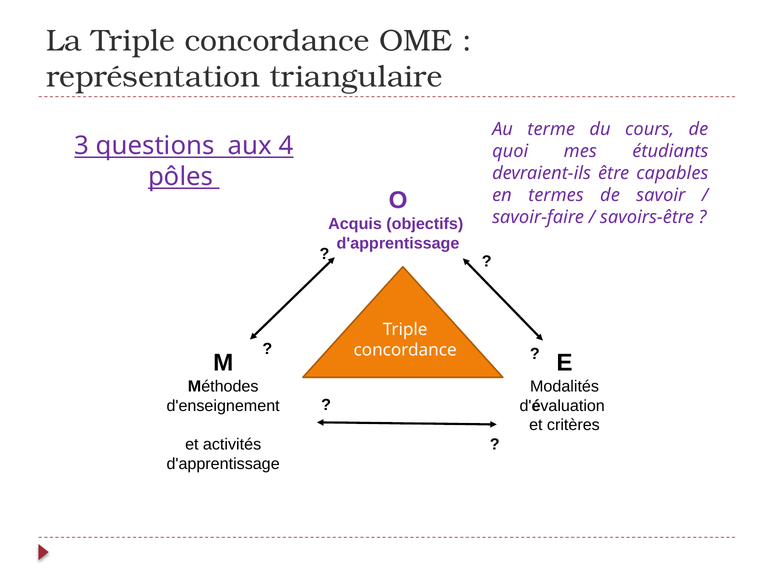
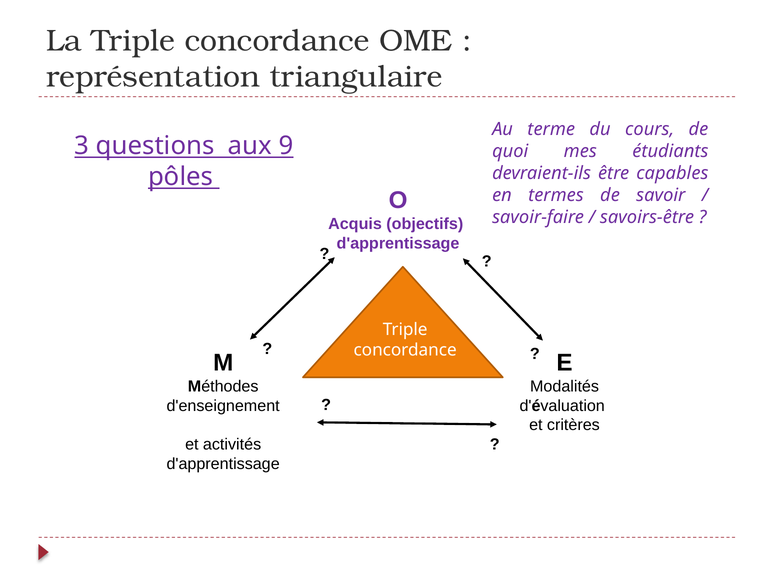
4: 4 -> 9 (286, 146)
